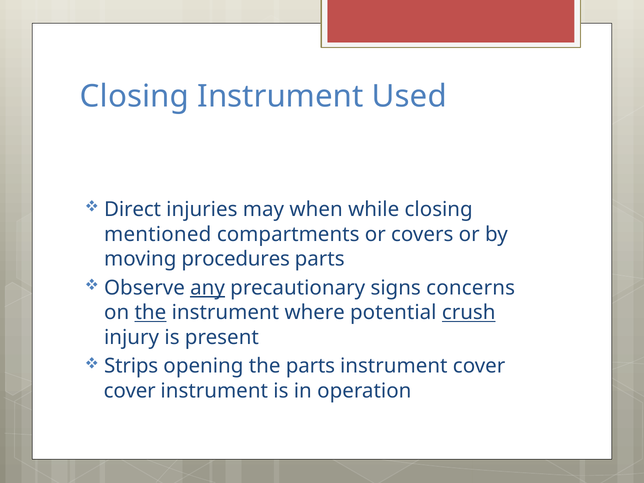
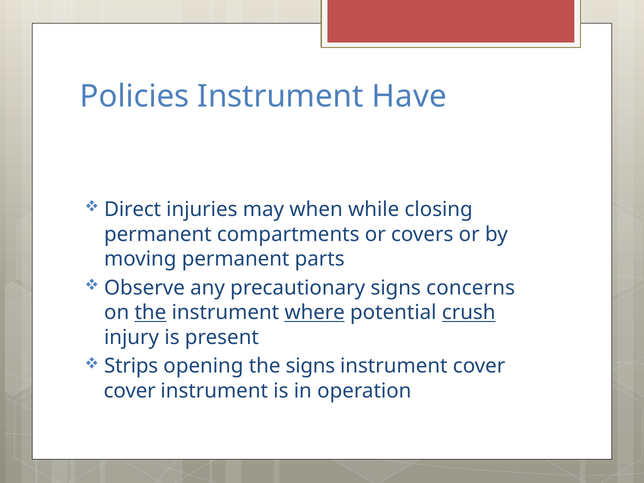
Closing: Closing -> Policies (135, 97)
Used: Used -> Have (409, 97)
mentioned: mentioned -> permanent (158, 234)
moving procedures: procedures -> permanent (236, 259)
any underline: present -> none (208, 288)
where underline: none -> present (315, 313)
the parts: parts -> signs (310, 366)
